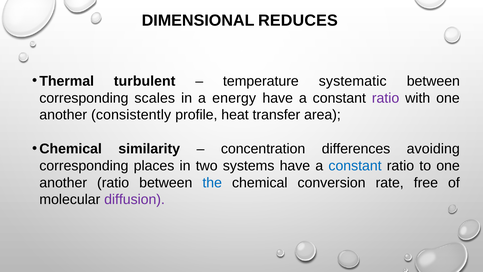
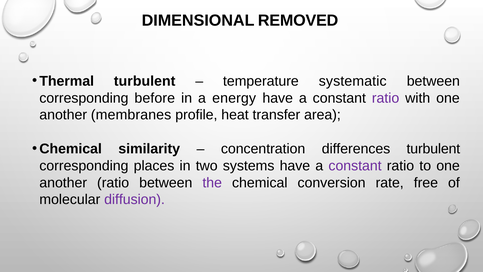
REDUCES: REDUCES -> REMOVED (298, 20)
scales: scales -> before (155, 98)
consistently: consistently -> membranes (131, 115)
differences avoiding: avoiding -> turbulent (433, 149)
constant colour: blue -> purple (355, 166)
the colour: blue -> purple (212, 182)
